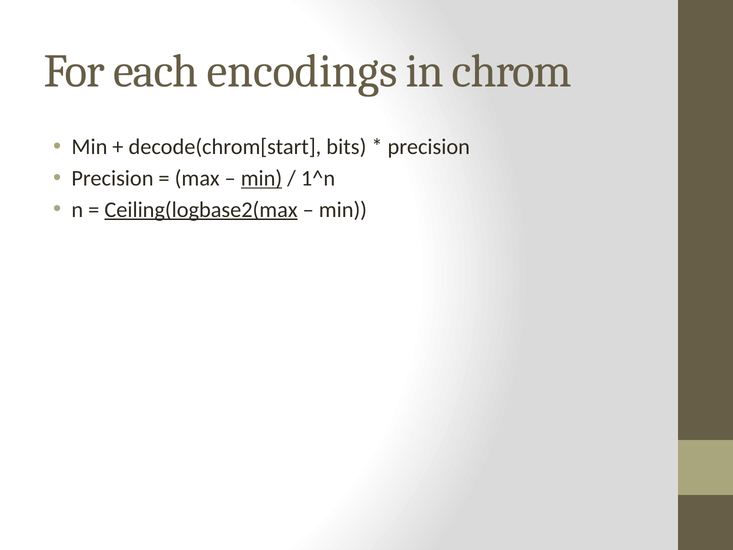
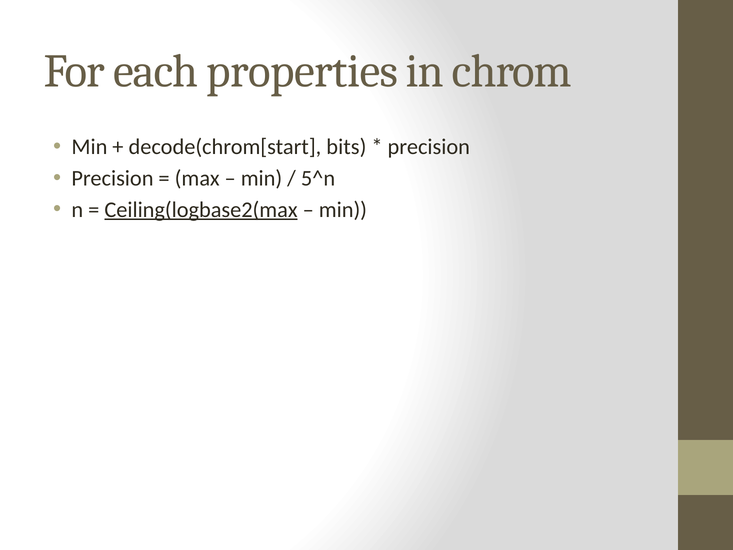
encodings: encodings -> properties (302, 71)
min underline: present -> none (261, 178)
1^n: 1^n -> 5^n (318, 178)
